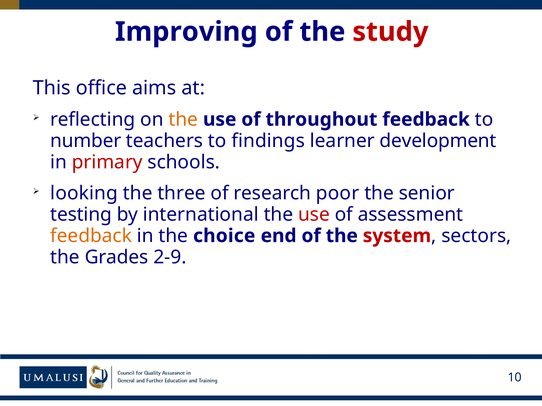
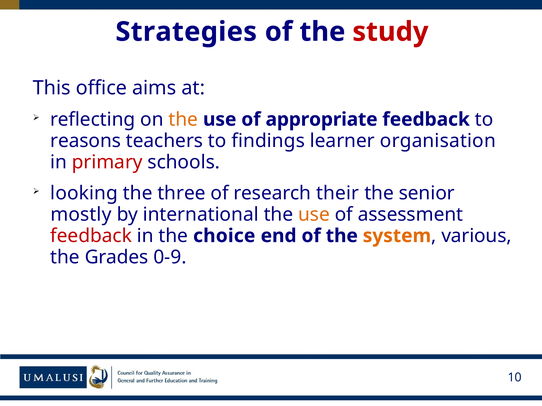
Improving: Improving -> Strategies (186, 32)
throughout: throughout -> appropriate (322, 120)
number: number -> reasons (86, 141)
development: development -> organisation (438, 141)
poor: poor -> their (338, 193)
testing: testing -> mostly (81, 215)
use colour: red -> orange (314, 215)
feedback colour: orange -> red (91, 236)
system colour: red -> orange (397, 236)
sectors: sectors -> various (476, 236)
2-9: 2-9 -> 0-9 (170, 257)
